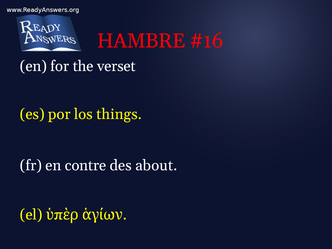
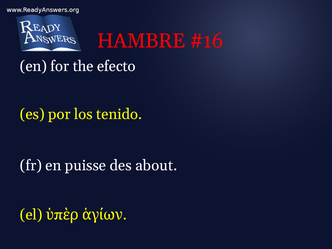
verset: verset -> efecto (116, 66)
things: things -> tenido (119, 114)
contre: contre -> puisse (85, 165)
